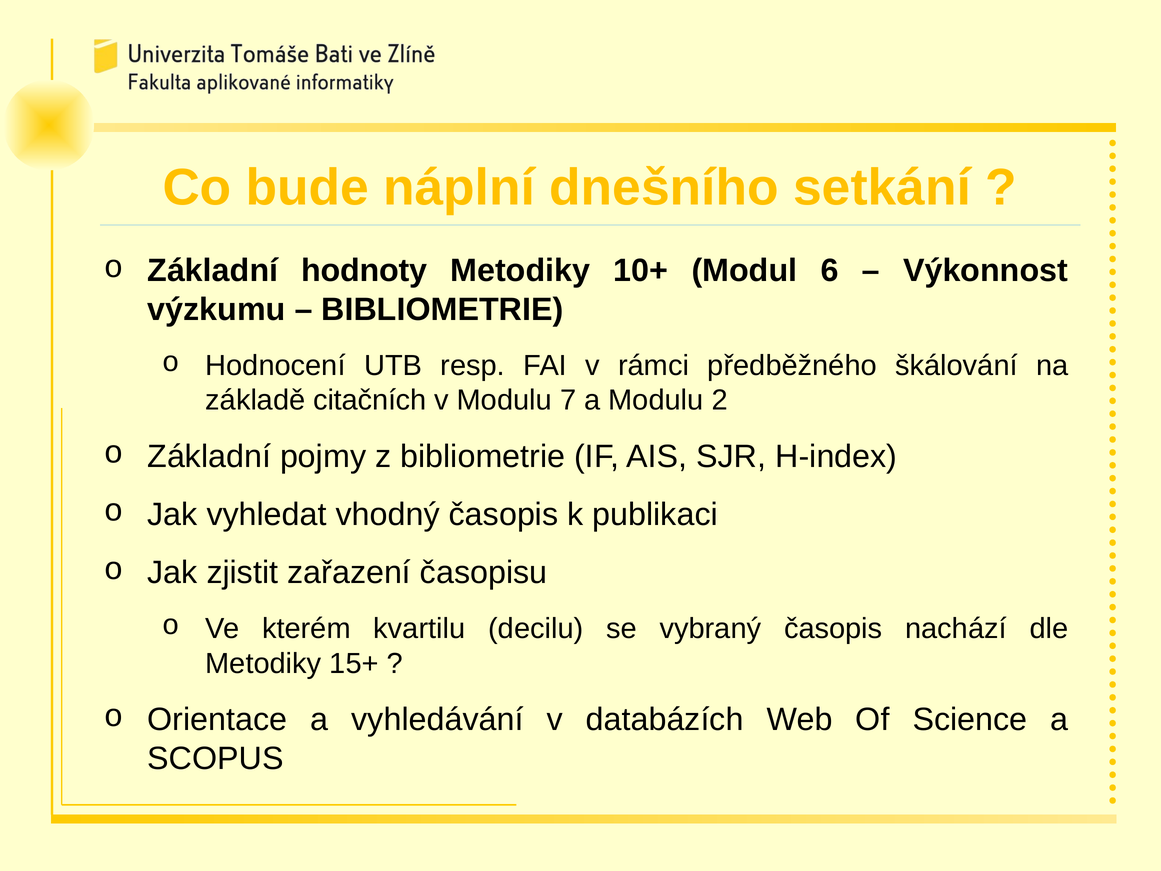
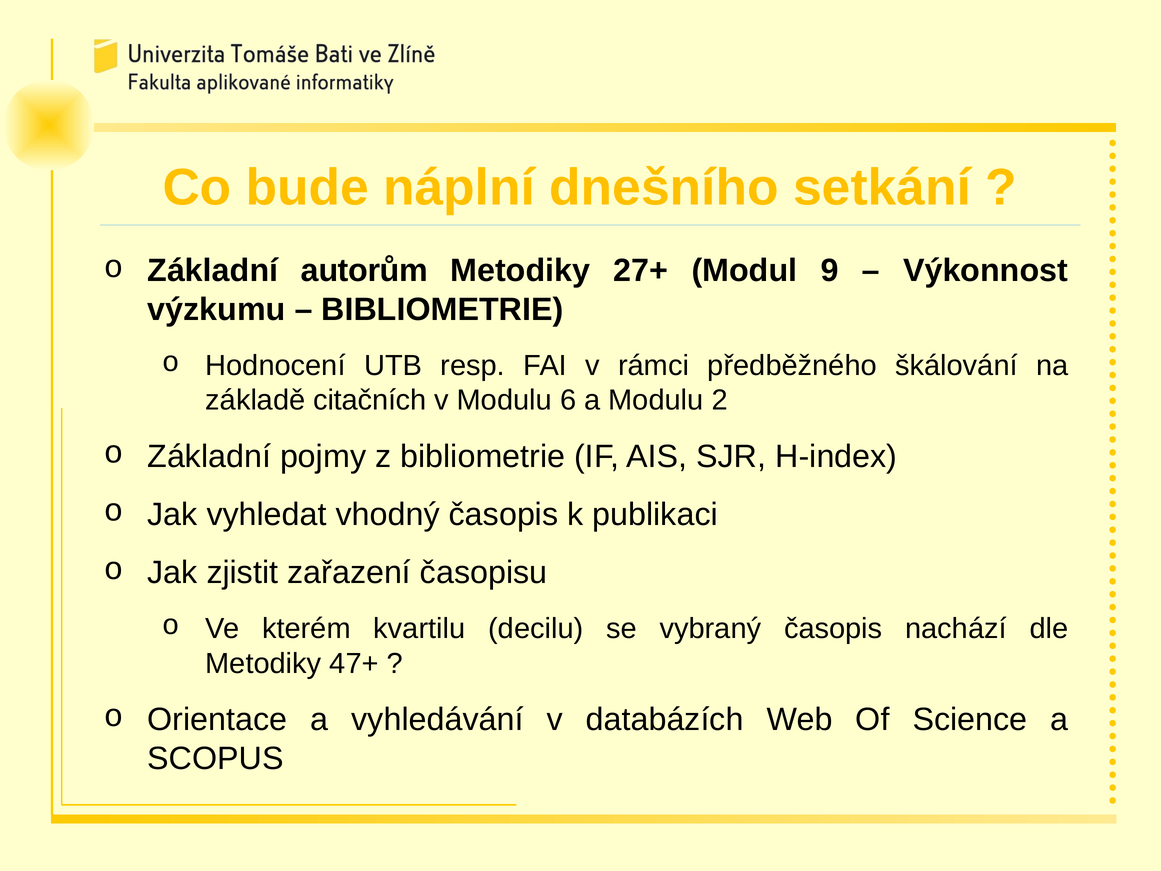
hodnoty: hodnoty -> autorům (364, 271)
10+: 10+ -> 27+ (641, 271)
6: 6 -> 9 (830, 271)
7: 7 -> 6 (568, 400)
15+: 15+ -> 47+ (354, 663)
